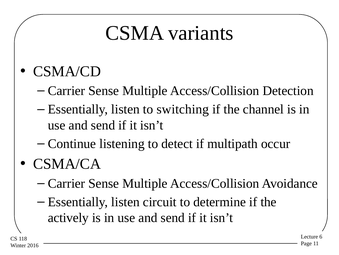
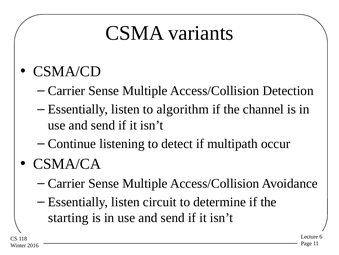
switching: switching -> algorithm (183, 109)
actively: actively -> starting (68, 217)
